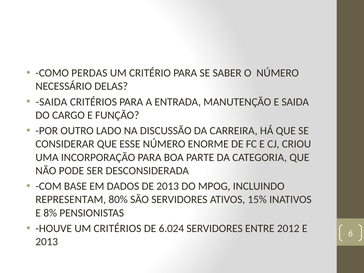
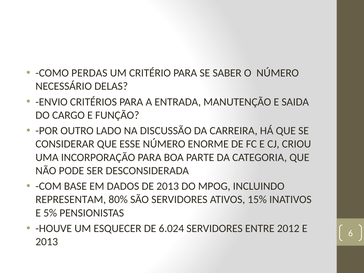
SAIDA: SAIDA -> ENVIO (52, 102)
8%: 8% -> 5% (50, 213)
UM CRITÉRIOS: CRITÉRIOS -> ESQUECER (118, 228)
